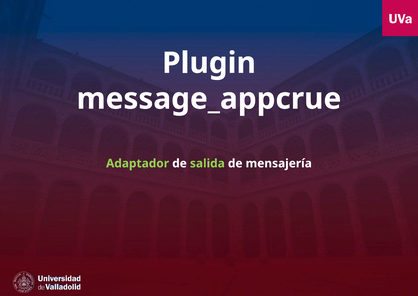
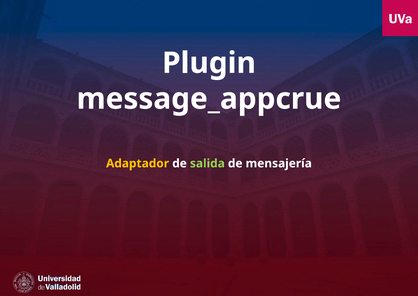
Adaptador colour: light green -> yellow (138, 163)
